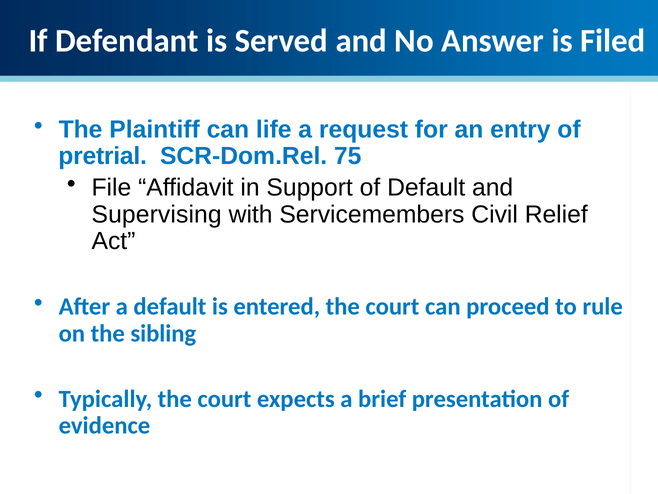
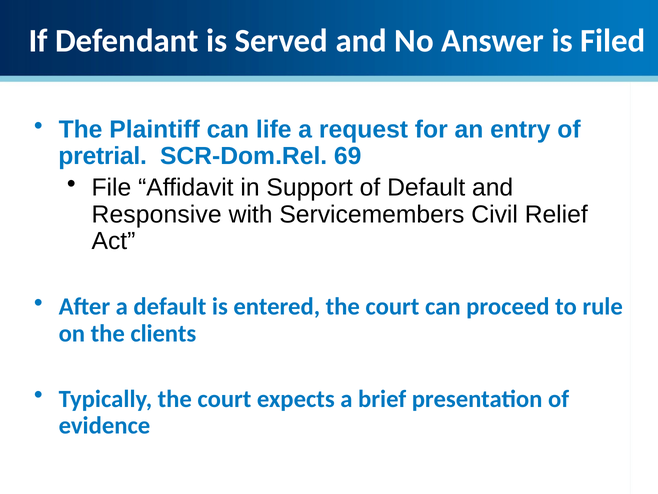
75: 75 -> 69 (348, 156)
Supervising: Supervising -> Responsive (157, 214)
sibling: sibling -> clients (163, 333)
